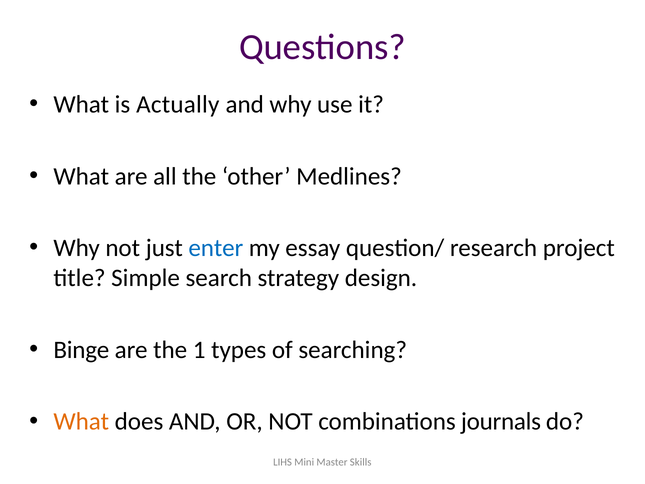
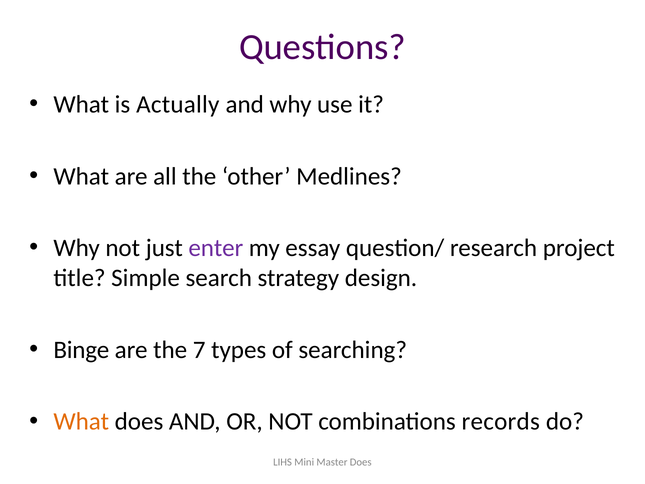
enter colour: blue -> purple (216, 248)
1: 1 -> 7 (199, 350)
journals: journals -> records (501, 421)
Master Skills: Skills -> Does (361, 462)
